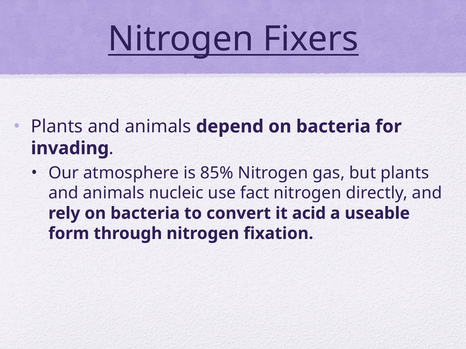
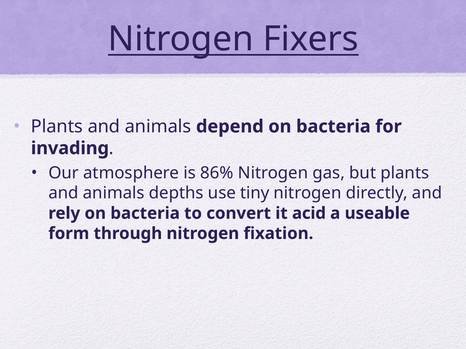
85%: 85% -> 86% (217, 173)
nucleic: nucleic -> depths (176, 193)
fact: fact -> tiny (255, 193)
